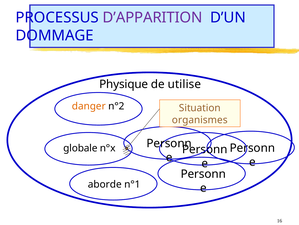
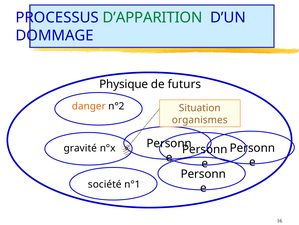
D’APPARITION colour: purple -> green (153, 17)
utilise: utilise -> futurs (184, 84)
globale: globale -> gravité (80, 148)
aborde: aborde -> société (105, 184)
